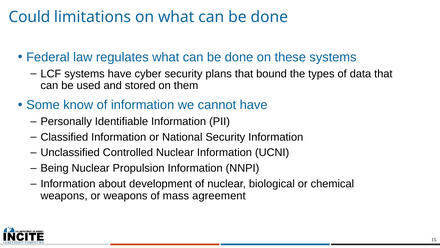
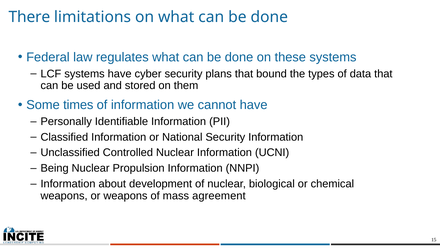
Could: Could -> There (29, 17)
know: know -> times (78, 105)
